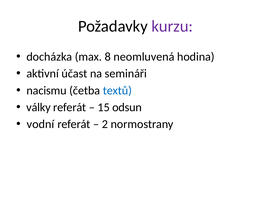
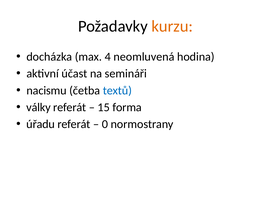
kurzu colour: purple -> orange (172, 26)
8: 8 -> 4 (108, 57)
odsun: odsun -> forma (127, 107)
vodní: vodní -> úřadu (41, 124)
2: 2 -> 0 (105, 124)
